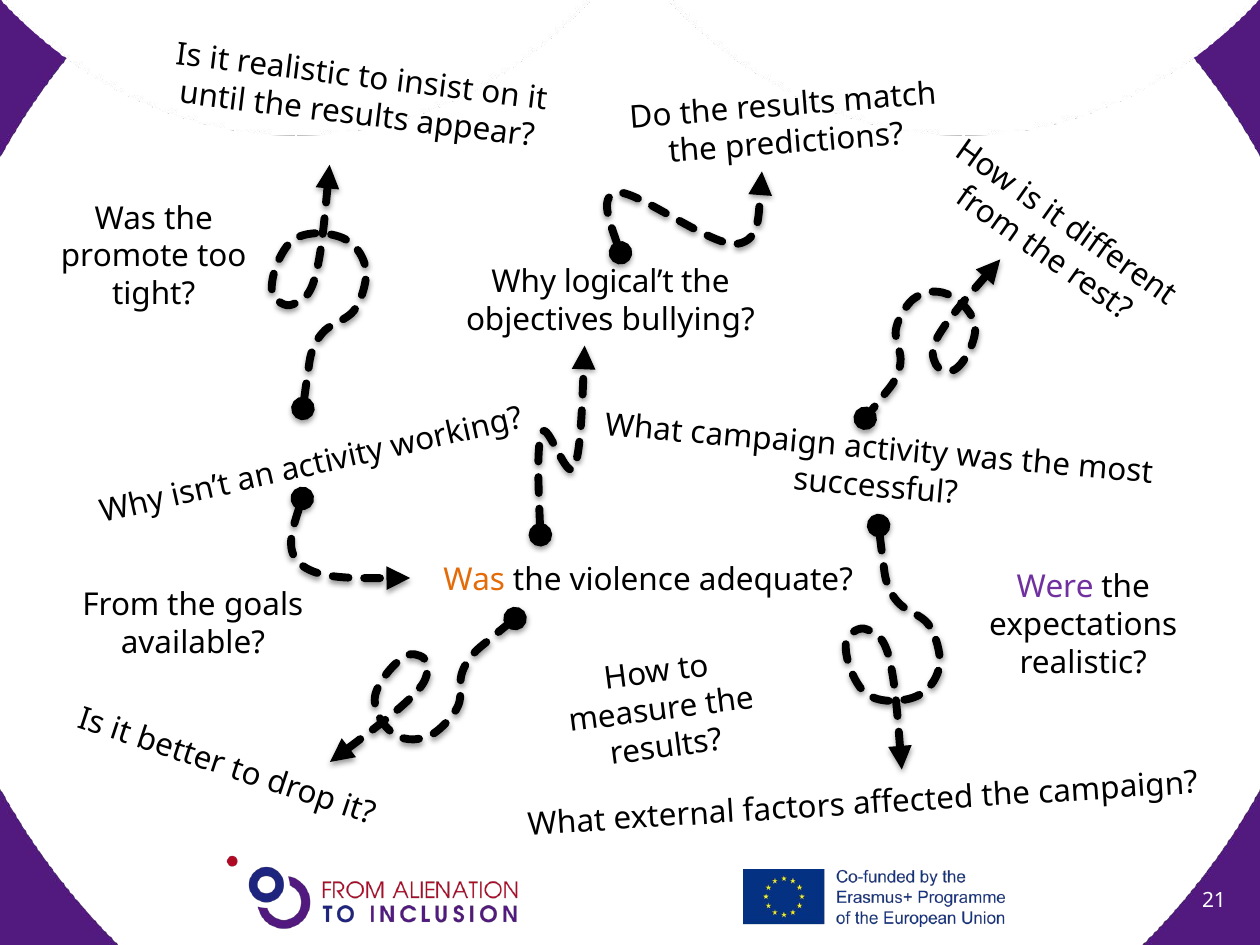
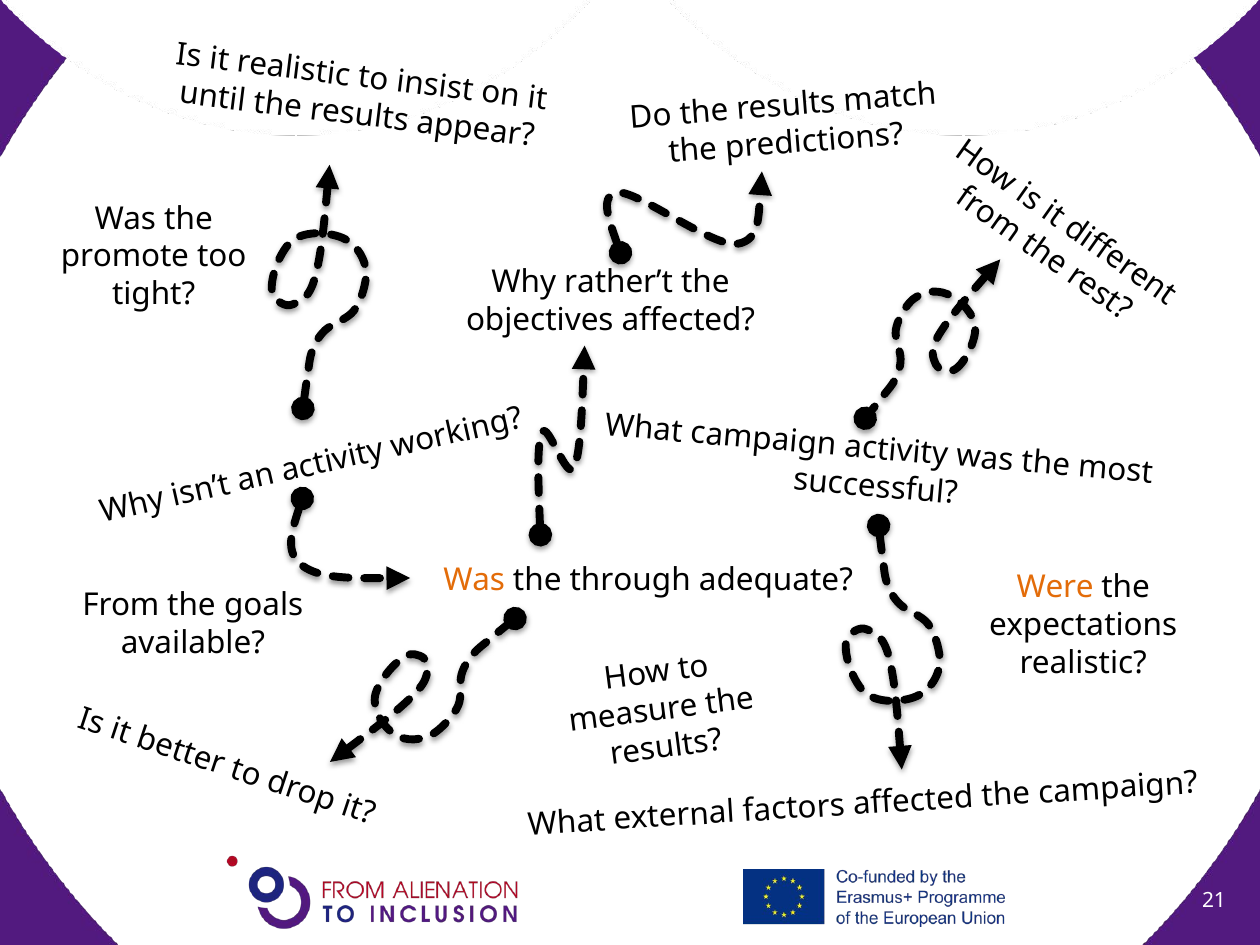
logical’t: logical’t -> rather’t (619, 282)
objectives bullying: bullying -> affected (688, 320)
violence: violence -> through (630, 580)
Were colour: purple -> orange (1055, 588)
